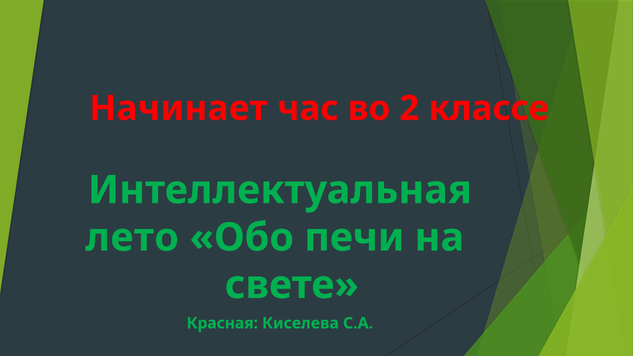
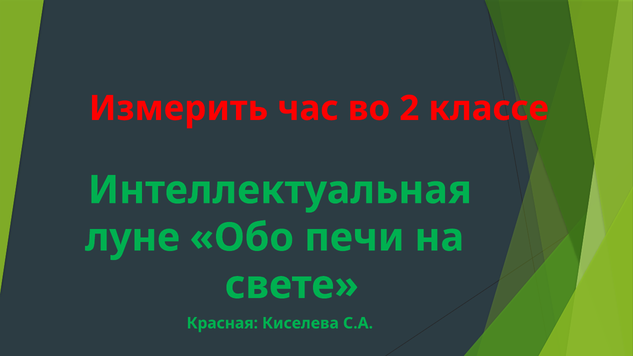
Начинает: Начинает -> Измерить (179, 108)
лето: лето -> луне (133, 238)
